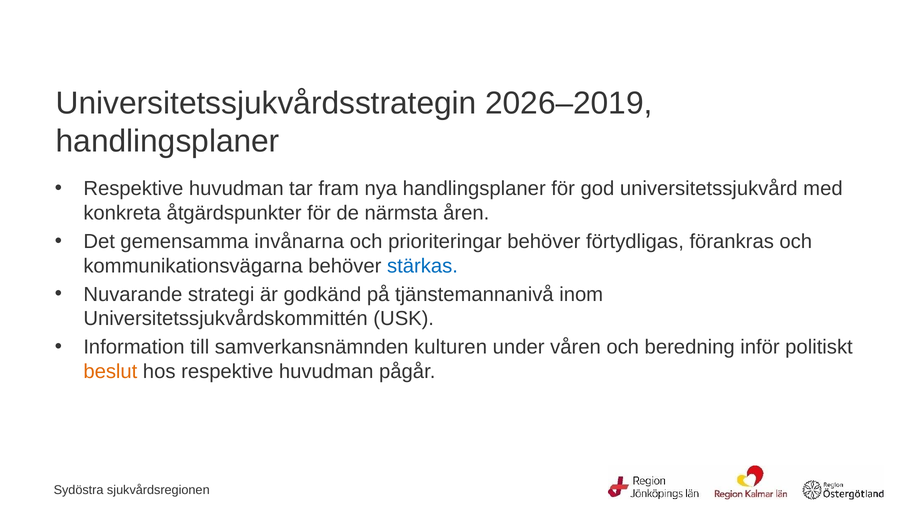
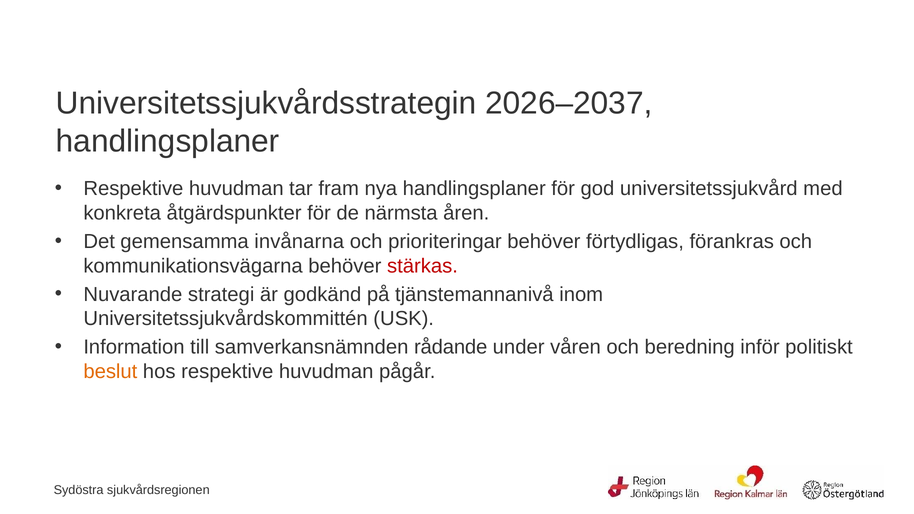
2026–2019: 2026–2019 -> 2026–2037 (569, 103)
stärkas colour: blue -> red (422, 266)
kulturen: kulturen -> rådande (451, 347)
